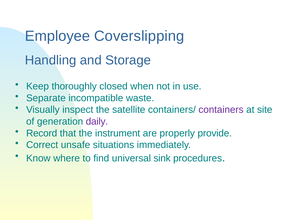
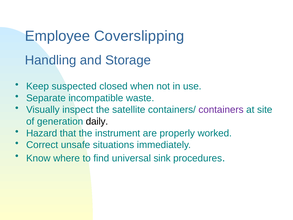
thoroughly: thoroughly -> suspected (74, 86)
daily colour: purple -> black (97, 121)
Record: Record -> Hazard (42, 133)
provide: provide -> worked (215, 133)
